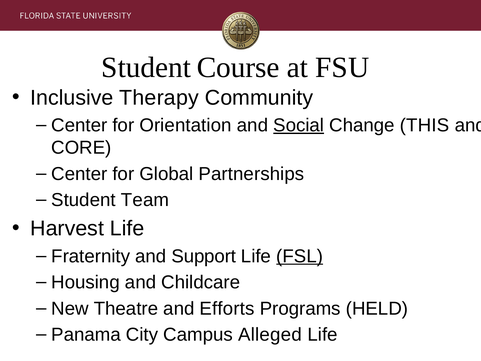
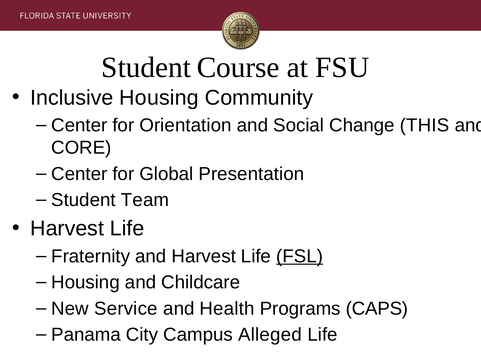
Inclusive Therapy: Therapy -> Housing (159, 98)
Social underline: present -> none (299, 125)
Partnerships: Partnerships -> Presentation (251, 174)
and Support: Support -> Harvest (204, 256)
Theatre: Theatre -> Service (126, 308)
Efforts: Efforts -> Health (227, 308)
HELD: HELD -> CAPS (377, 308)
